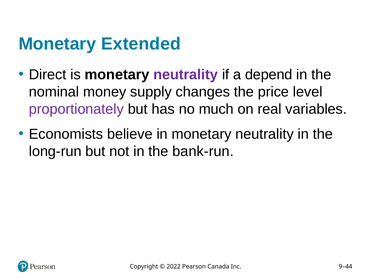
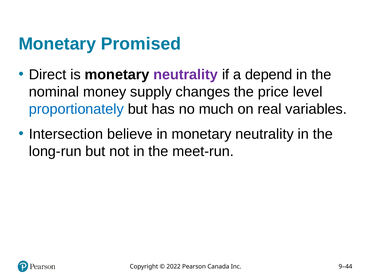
Extended: Extended -> Promised (141, 44)
proportionately colour: purple -> blue (76, 109)
Economists: Economists -> Intersection (66, 134)
bank-run: bank-run -> meet-run (203, 151)
